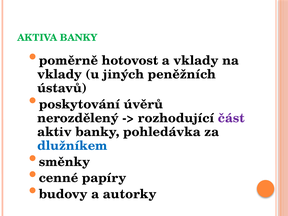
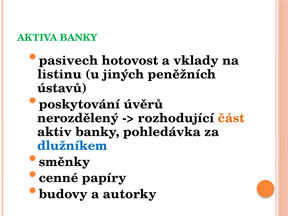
poměrně: poměrně -> pasivech (68, 60)
vklady: vklady -> listinu (60, 74)
část colour: purple -> orange (231, 118)
